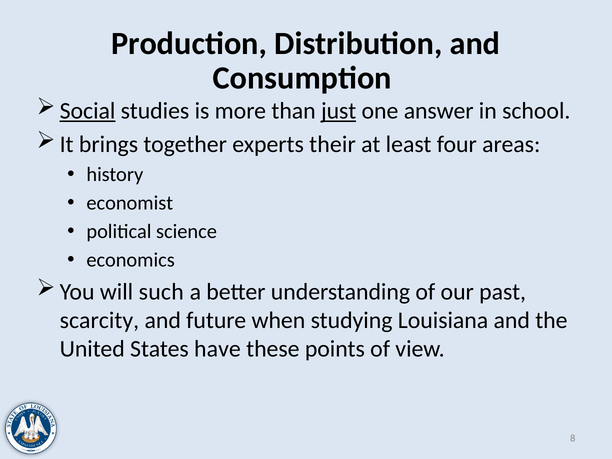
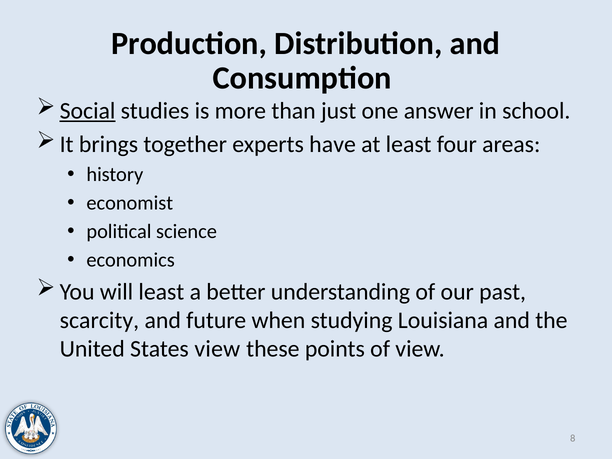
just underline: present -> none (339, 111)
their: their -> have (333, 144)
will such: such -> least (161, 292)
States have: have -> view (217, 349)
